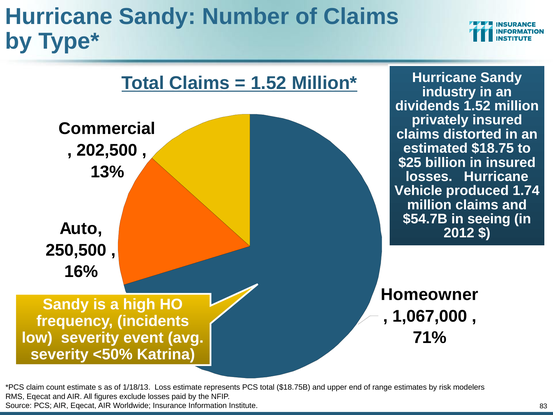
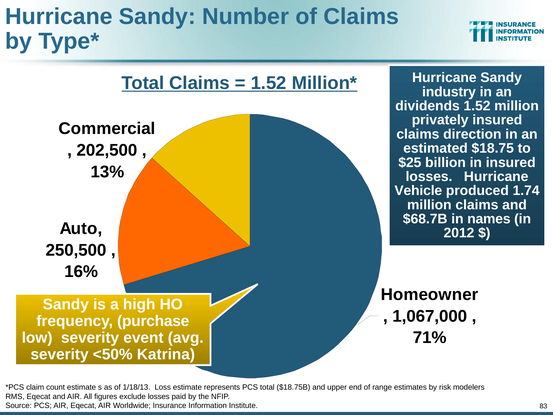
distorted: distorted -> direction (472, 134)
$54.7B: $54.7B -> $68.7B (425, 219)
seeing: seeing -> names (489, 219)
incidents: incidents -> purchase (153, 321)
